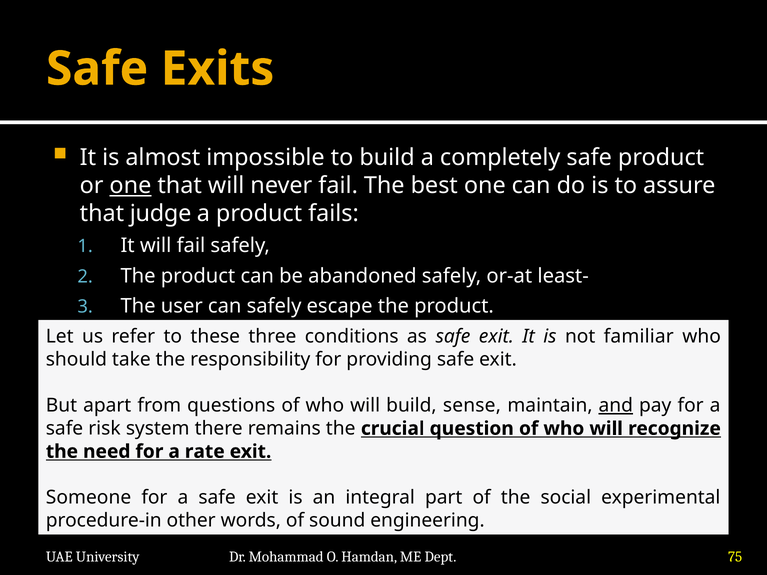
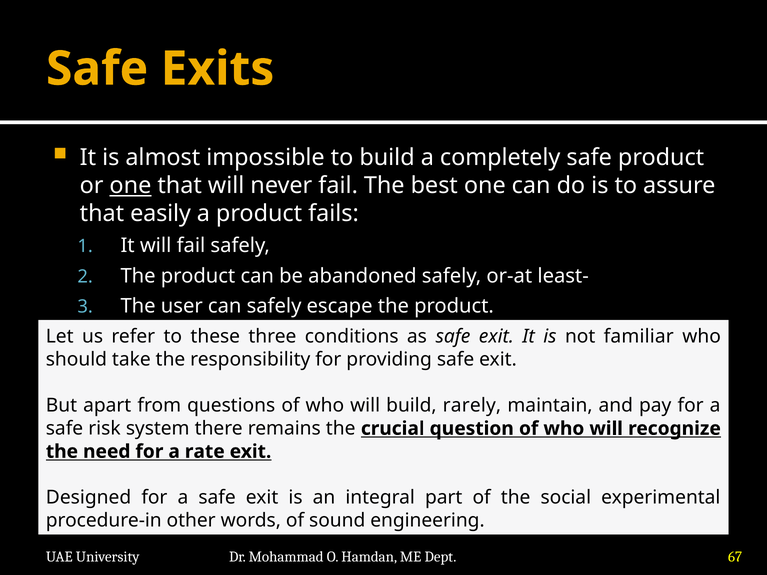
judge: judge -> easily (161, 214)
sense: sense -> rarely (472, 406)
and underline: present -> none (616, 406)
Someone: Someone -> Designed (89, 498)
75: 75 -> 67 (735, 557)
